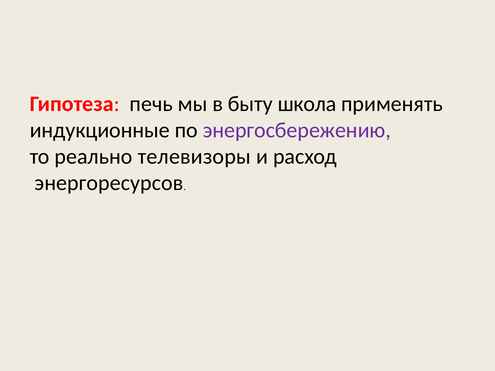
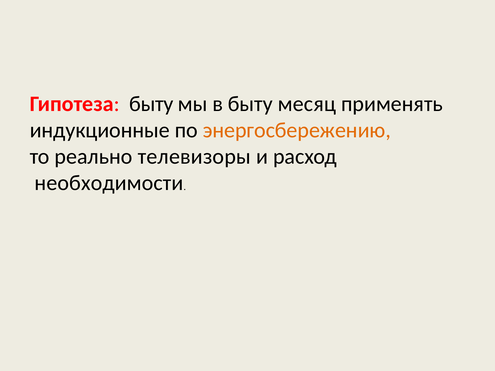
Гипотеза печь: печь -> быту (151, 104)
школа: школа -> месяц (307, 104)
энергосбережению colour: purple -> orange (297, 130)
энергоресурсов: энергоресурсов -> необходимости (109, 183)
